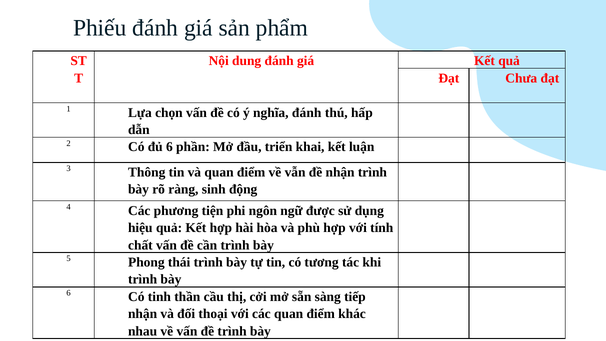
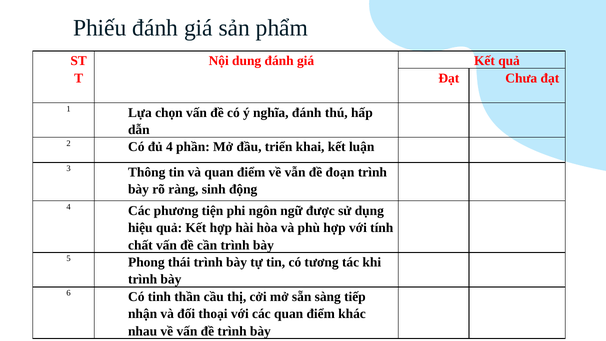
đủ 6: 6 -> 4 (169, 147)
đề nhận: nhận -> đoạn (340, 172)
